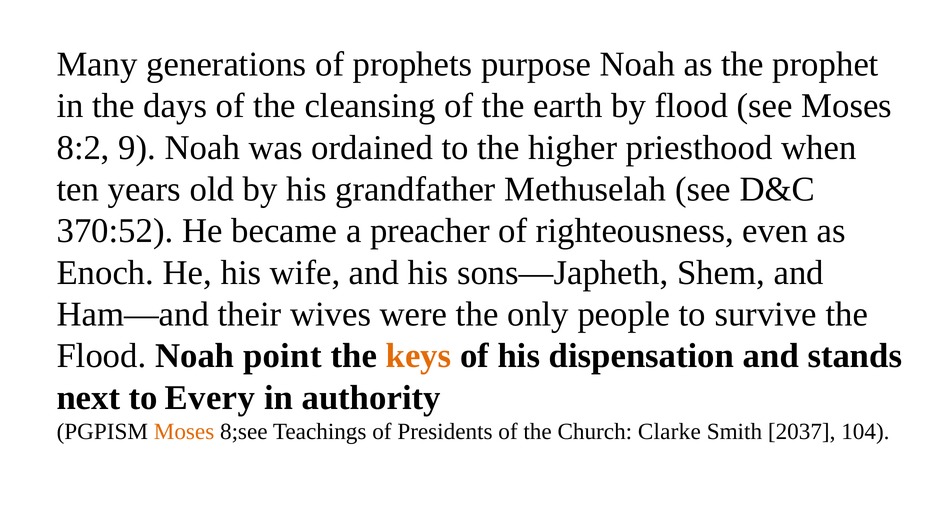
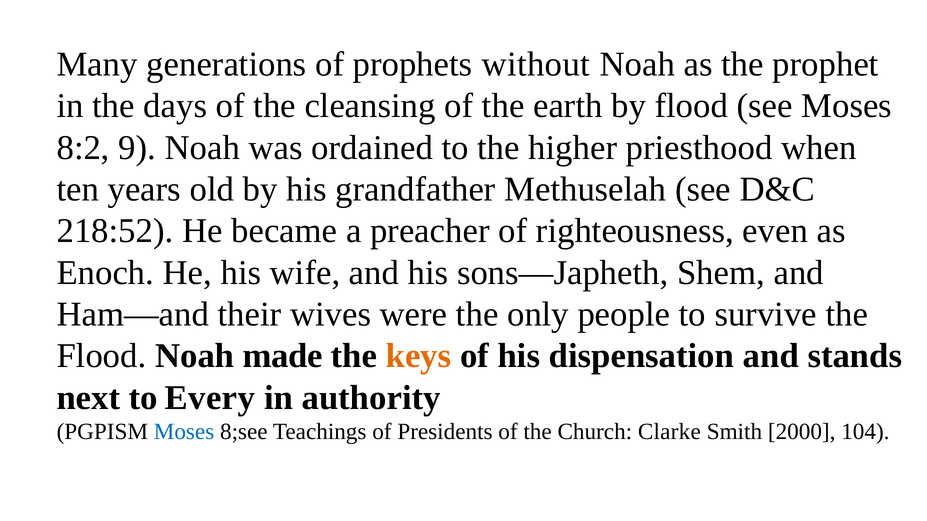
purpose: purpose -> without (536, 64)
370:52: 370:52 -> 218:52 (115, 231)
point: point -> made (283, 356)
Moses colour: orange -> blue (184, 432)
2037: 2037 -> 2000 (802, 432)
